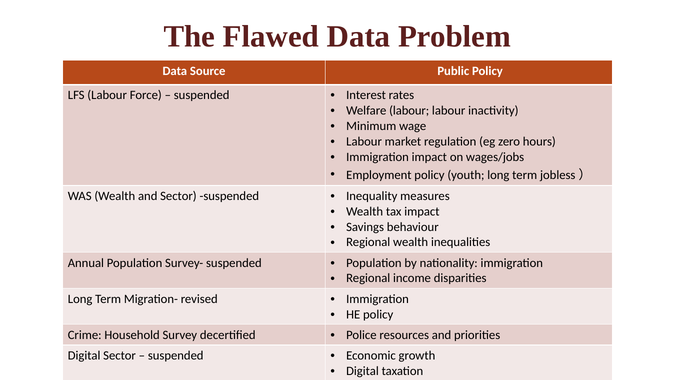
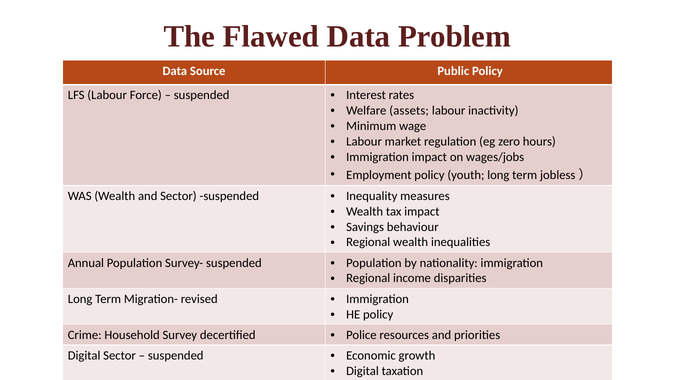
Welfare labour: labour -> assets (409, 111)
